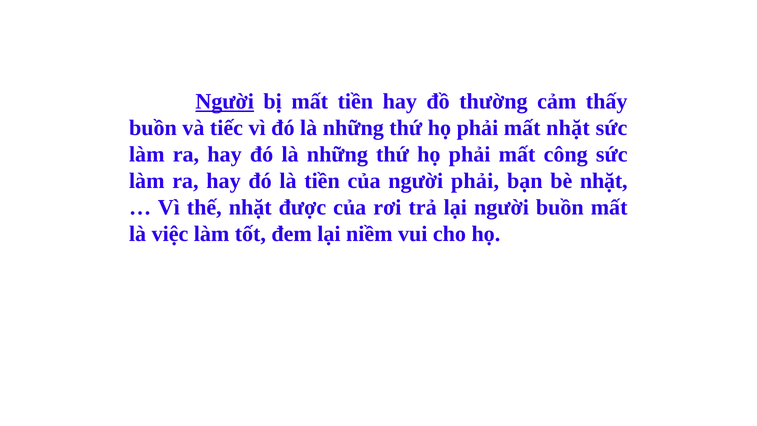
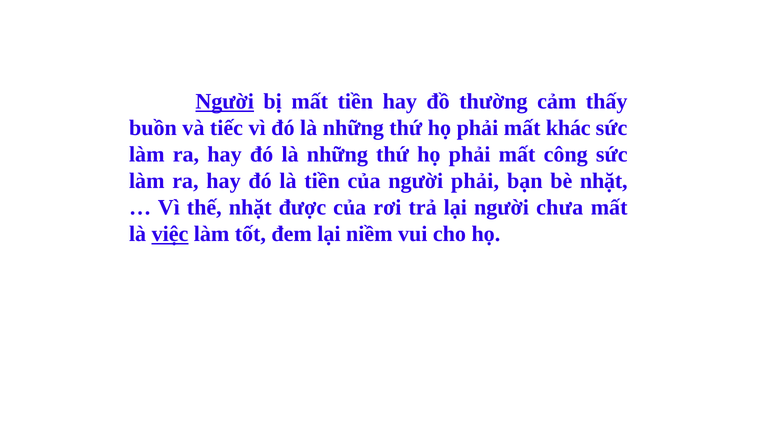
mất nhặt: nhặt -> khác (568, 128)
người buồn: buồn -> chưa (560, 208)
việc underline: none -> present (170, 234)
